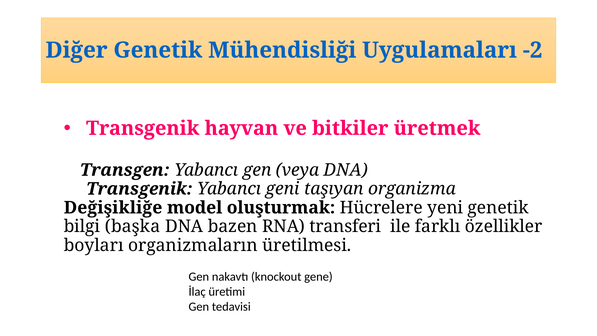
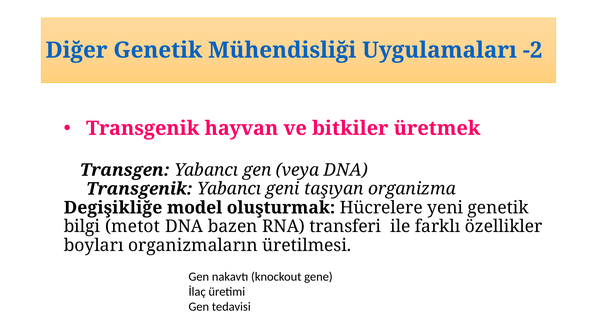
Değişikliğe: Değişikliğe -> Degişikliğe (113, 208)
başka: başka -> metot (133, 226)
